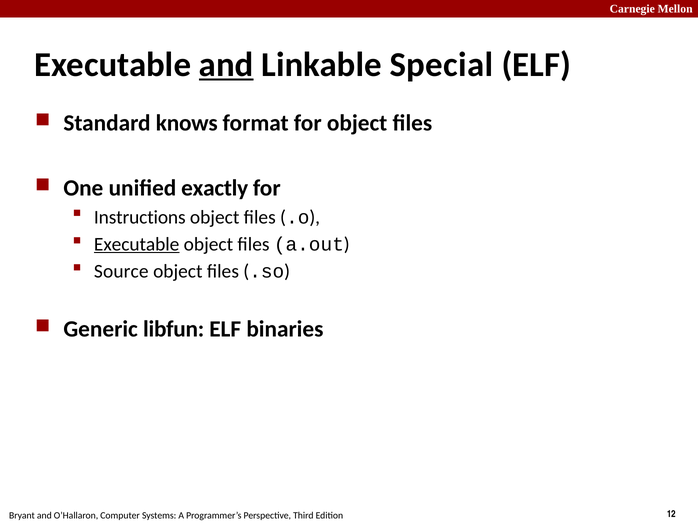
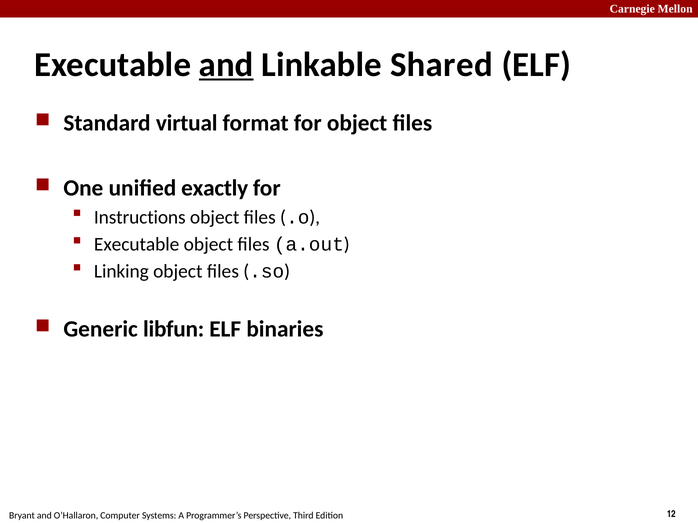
Special: Special -> Shared (441, 65)
knows: knows -> virtual (187, 123)
Executable underline: present -> none (137, 245)
Source: Source -> Linking (121, 272)
